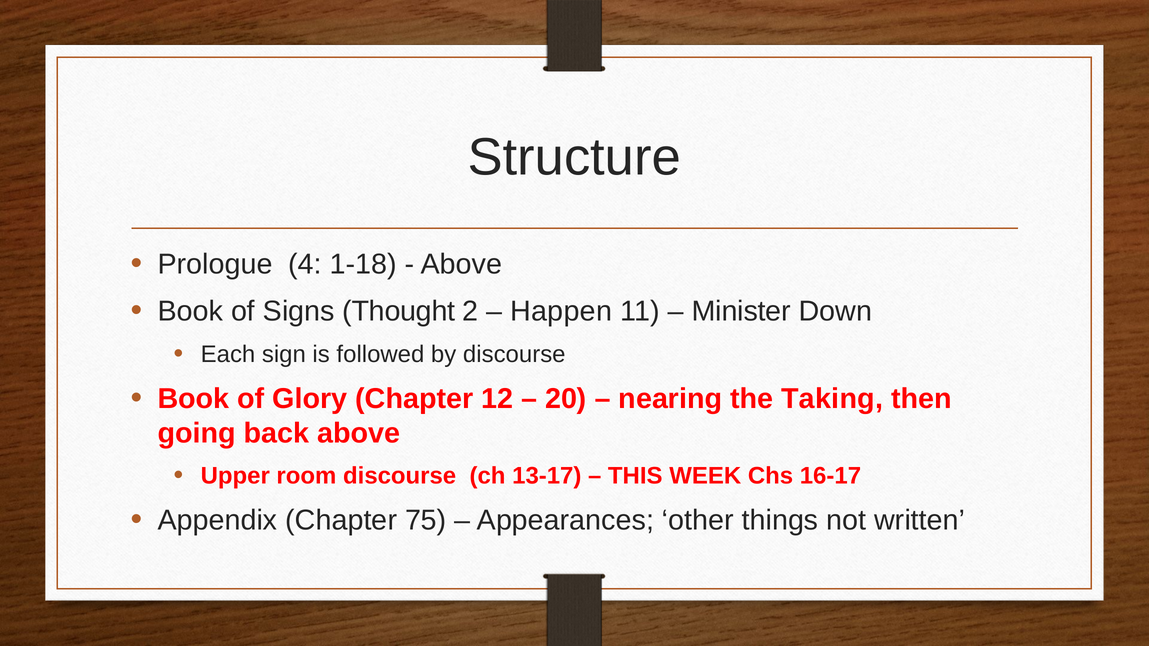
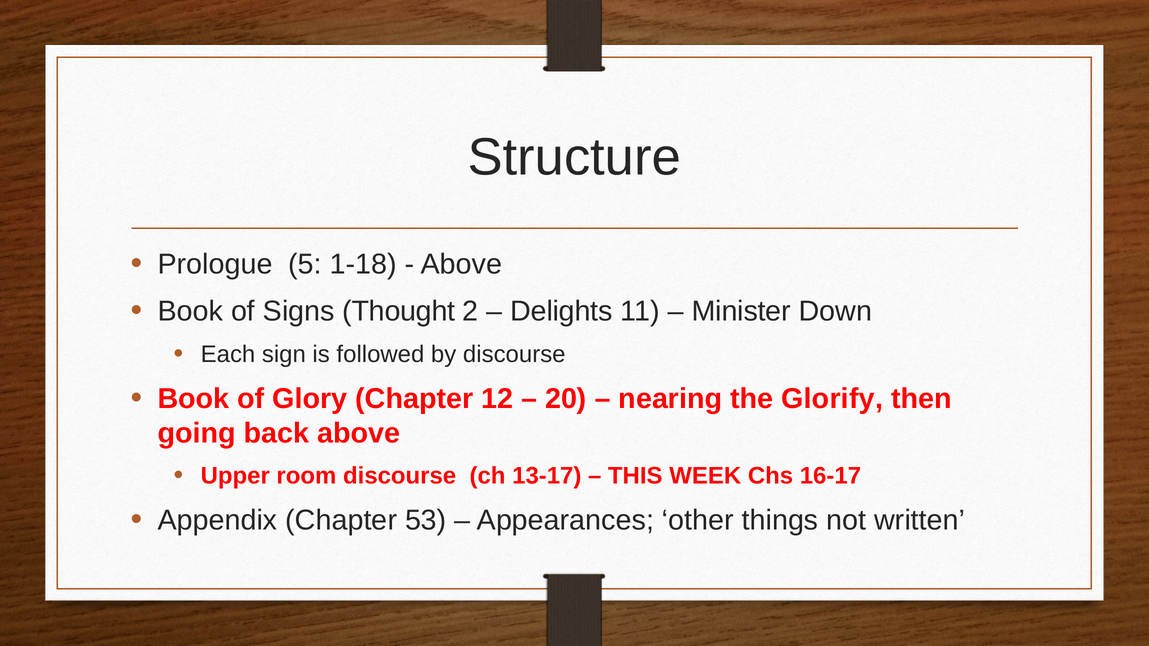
4: 4 -> 5 (305, 265)
Happen: Happen -> Delights (561, 311)
Taking: Taking -> Glorify (832, 399)
75: 75 -> 53 (426, 521)
